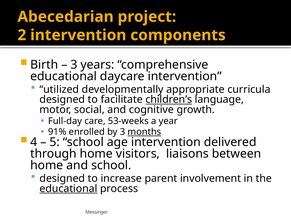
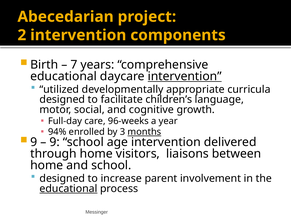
3: 3 -> 7 (74, 65)
intervention underline: none -> present (185, 76)
children’s underline: present -> none (169, 100)
53-weeks: 53-weeks -> 96-weeks (128, 121)
91%: 91% -> 94% (57, 132)
4: 4 -> 9 (34, 142)
5: 5 -> 9 (55, 142)
